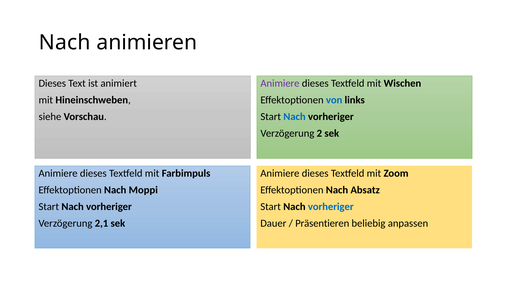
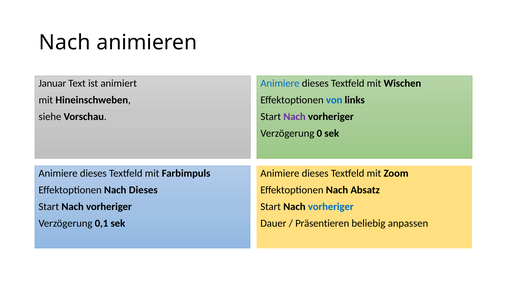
Dieses: Dieses -> Januar (52, 83)
Animiere colour: purple -> blue (280, 83)
Nach colour: blue -> purple (295, 117)
2: 2 -> 0 (319, 134)
Nach Moppi: Moppi -> Dieses (143, 190)
2,1: 2,1 -> 0,1 (102, 224)
